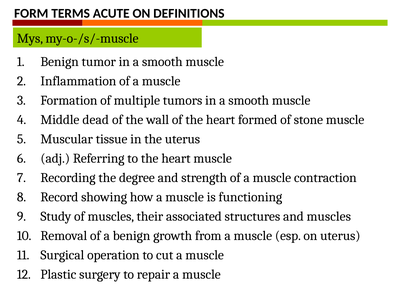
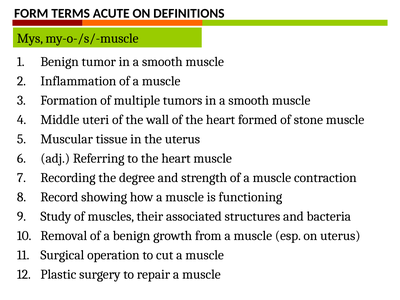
dead: dead -> uteri (96, 120)
and muscles: muscles -> bacteria (329, 216)
